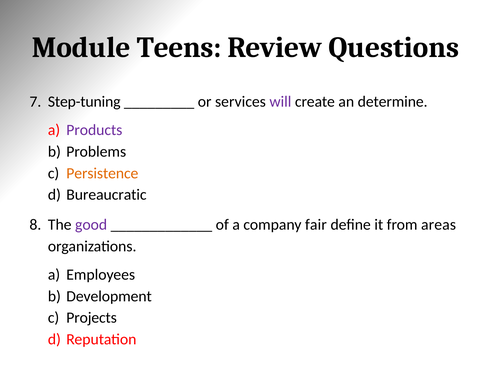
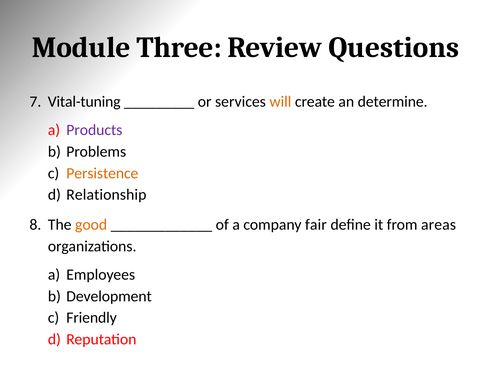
Teens: Teens -> Three (179, 47)
Step-tuning: Step-tuning -> Vital-tuning (84, 102)
will colour: purple -> orange (280, 102)
Bureaucratic: Bureaucratic -> Relationship (106, 195)
good colour: purple -> orange (91, 225)
Projects: Projects -> Friendly (92, 318)
